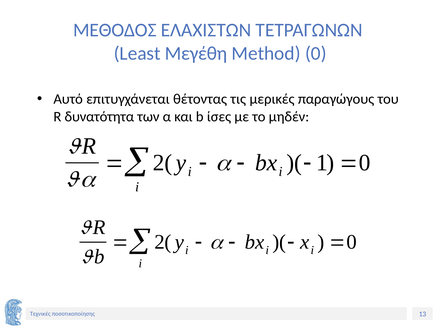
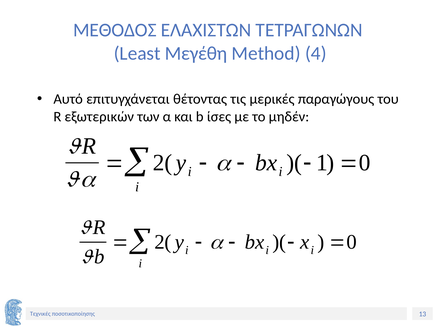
Method 0: 0 -> 4 (316, 53)
δυνατότητα: δυνατότητα -> εξωτερικών (99, 117)
